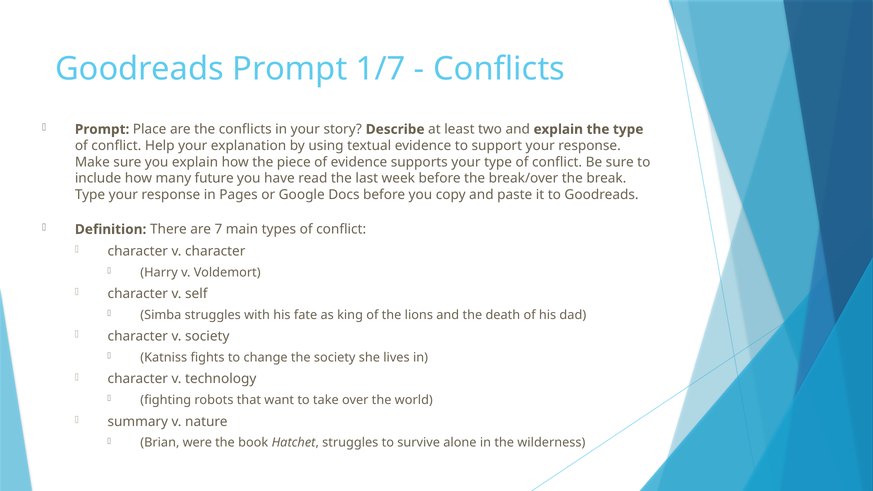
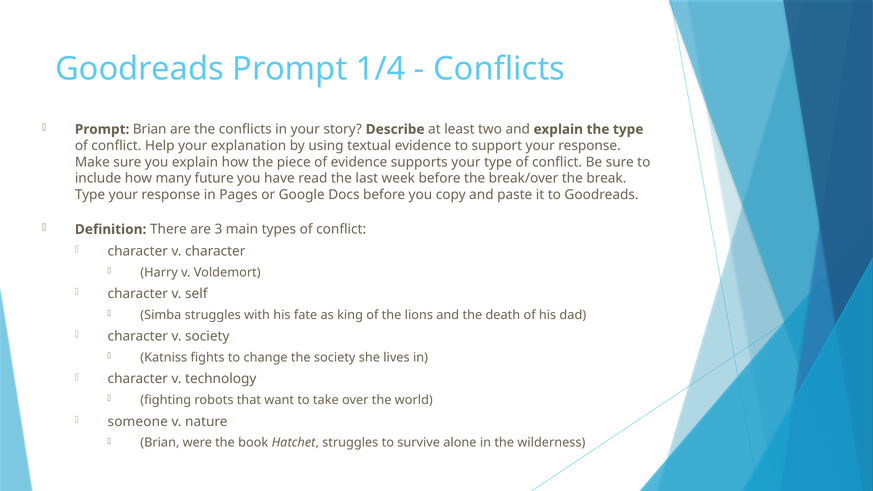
1/7: 1/7 -> 1/4 (381, 69)
Prompt Place: Place -> Brian (150, 129)
7: 7 -> 3 (218, 229)
summary: summary -> someone (138, 422)
